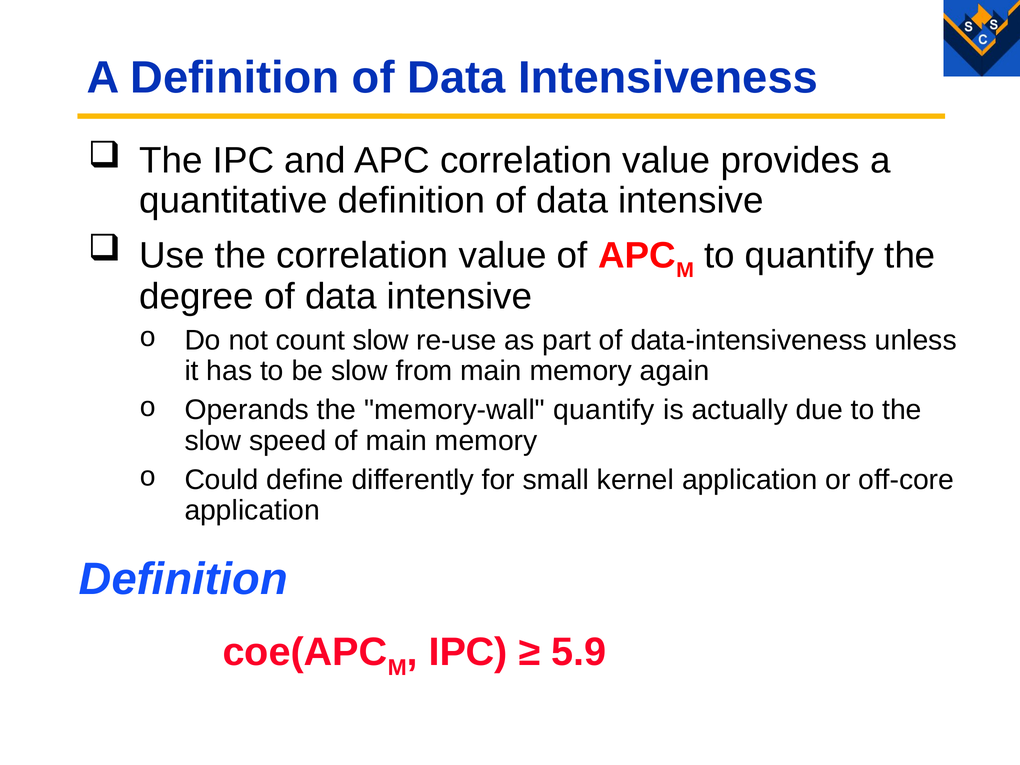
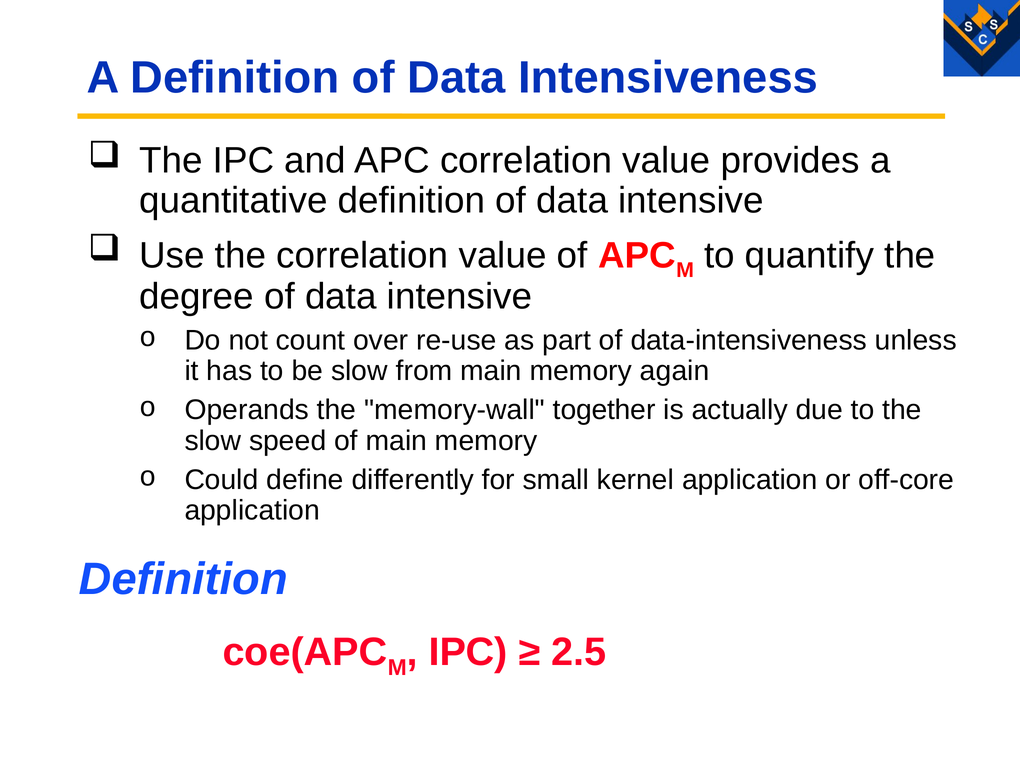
count slow: slow -> over (381, 340)
memory-wall quantify: quantify -> together (604, 410)
5.9: 5.9 -> 2.5 (579, 652)
